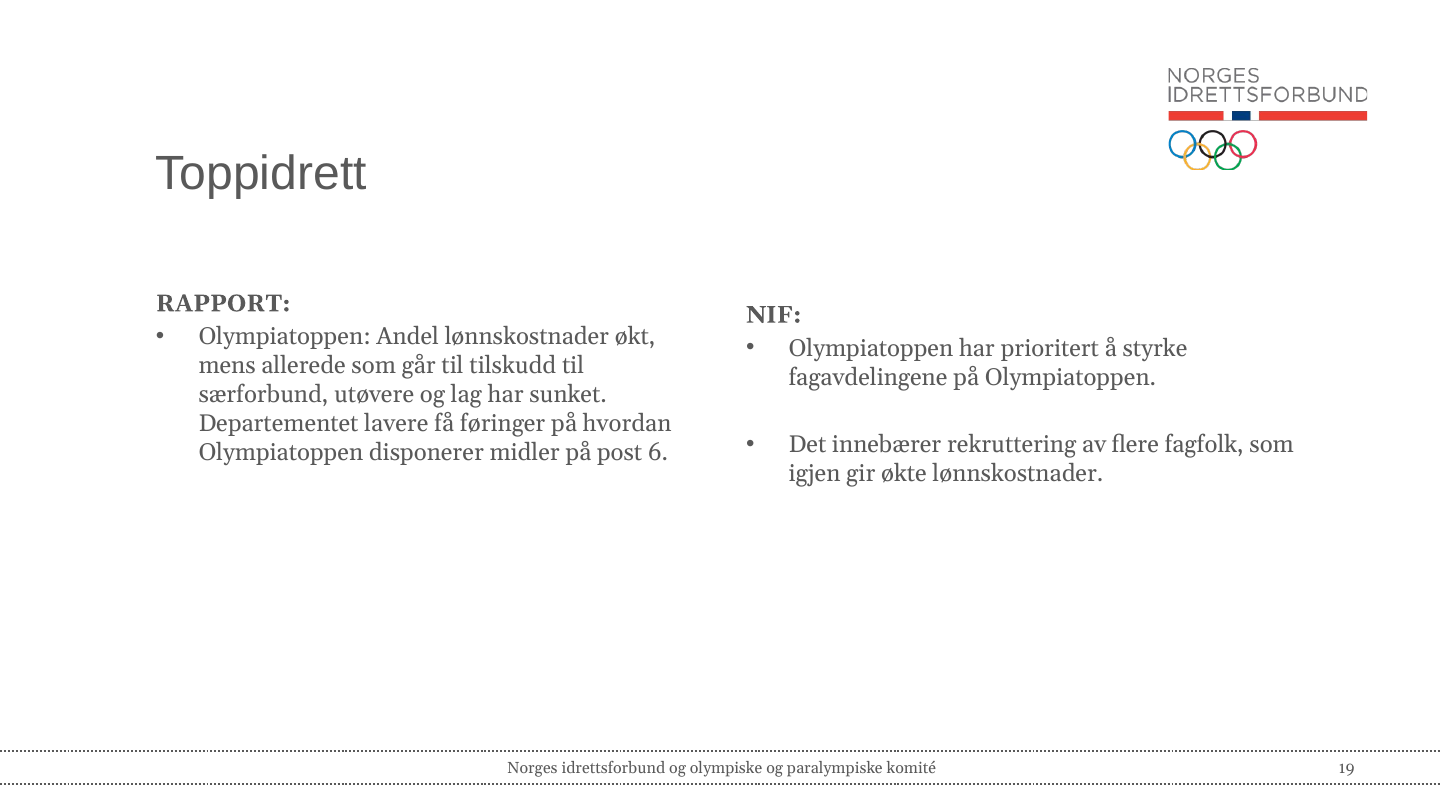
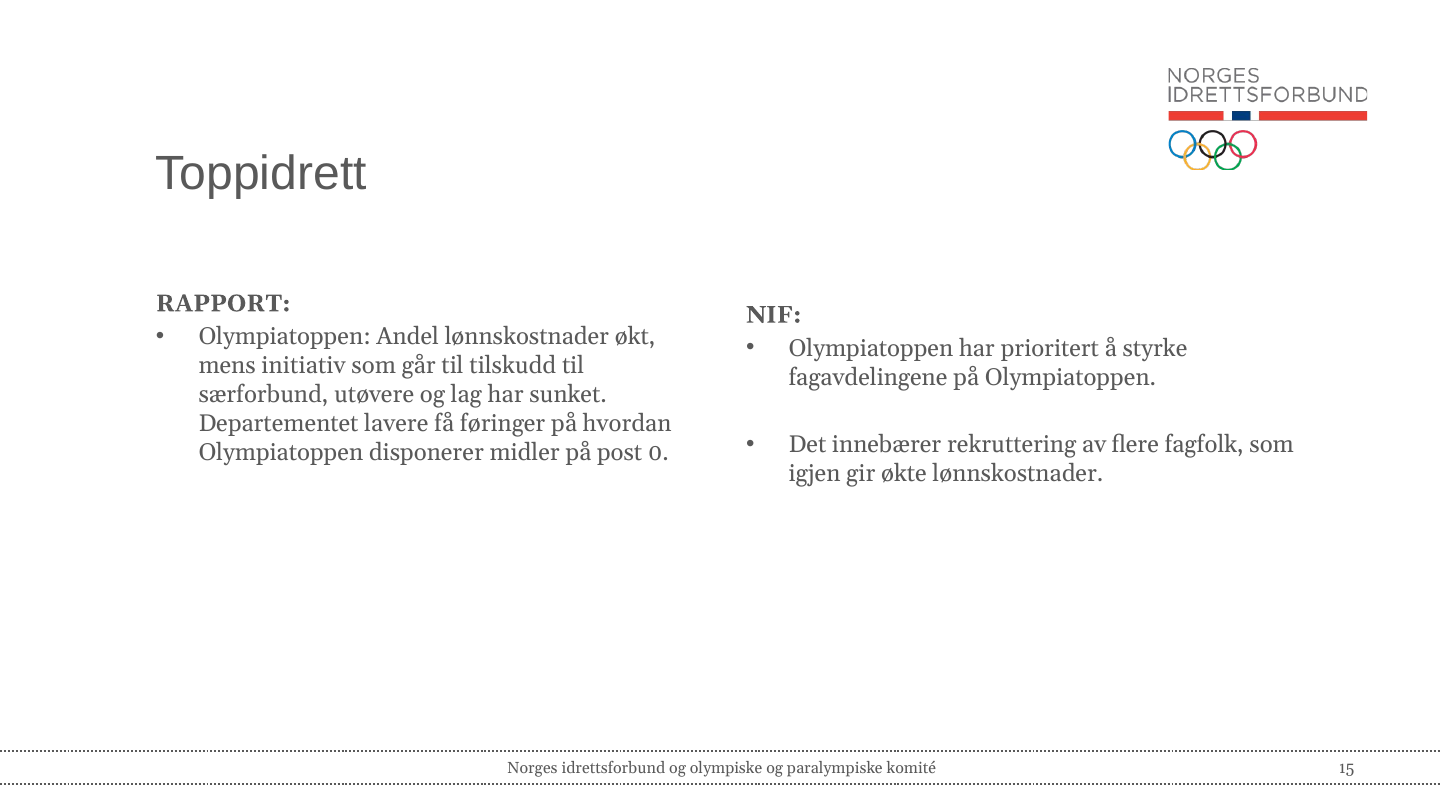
allerede: allerede -> initiativ (303, 366)
6: 6 -> 0 (658, 453)
19: 19 -> 15 (1347, 769)
